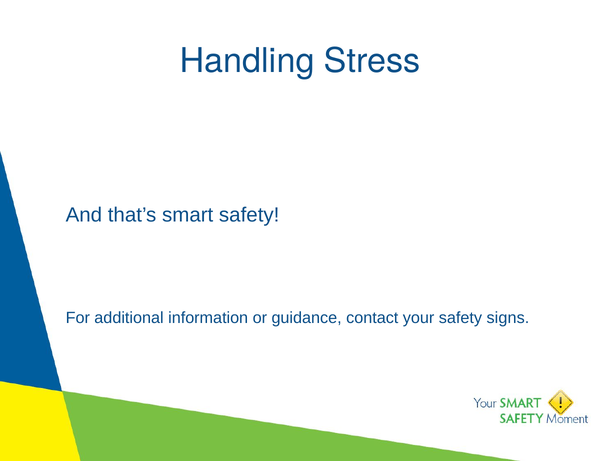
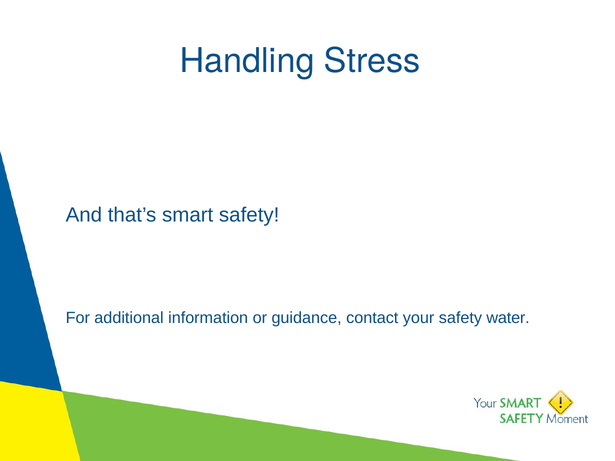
signs: signs -> water (508, 318)
